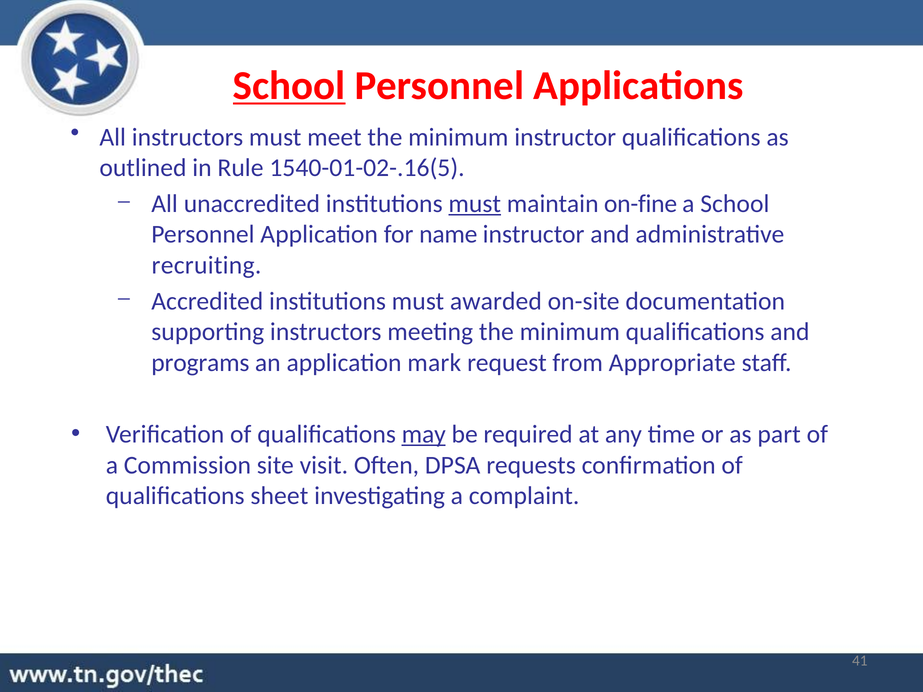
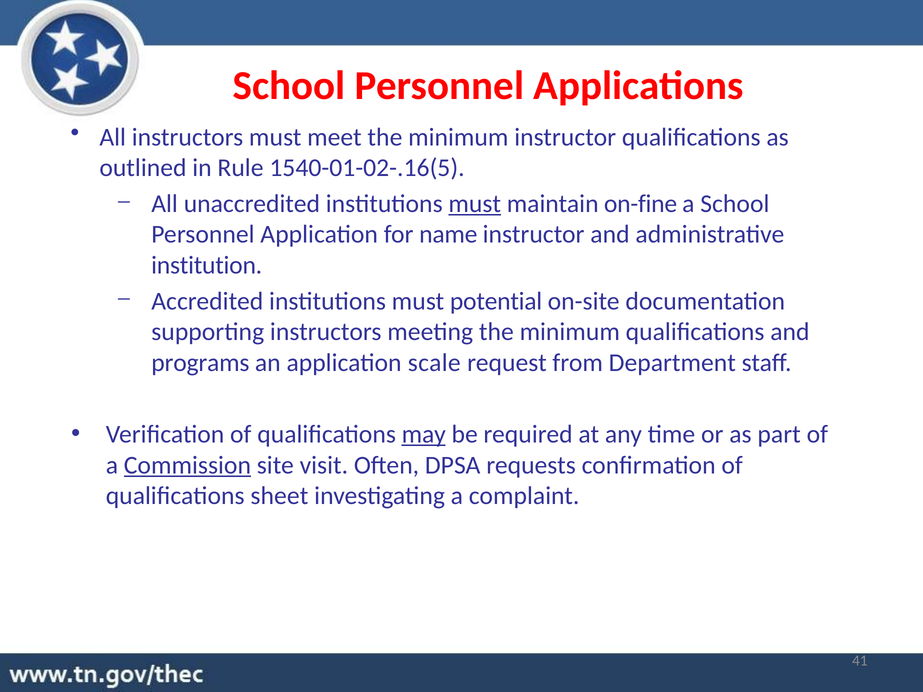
School underline: present -> none (289, 86)
recruiting: recruiting -> institution (207, 265)
awarded: awarded -> potential (496, 301)
mark: mark -> scale (434, 363)
Appropriate: Appropriate -> Department (672, 363)
Commission underline: none -> present (187, 465)
